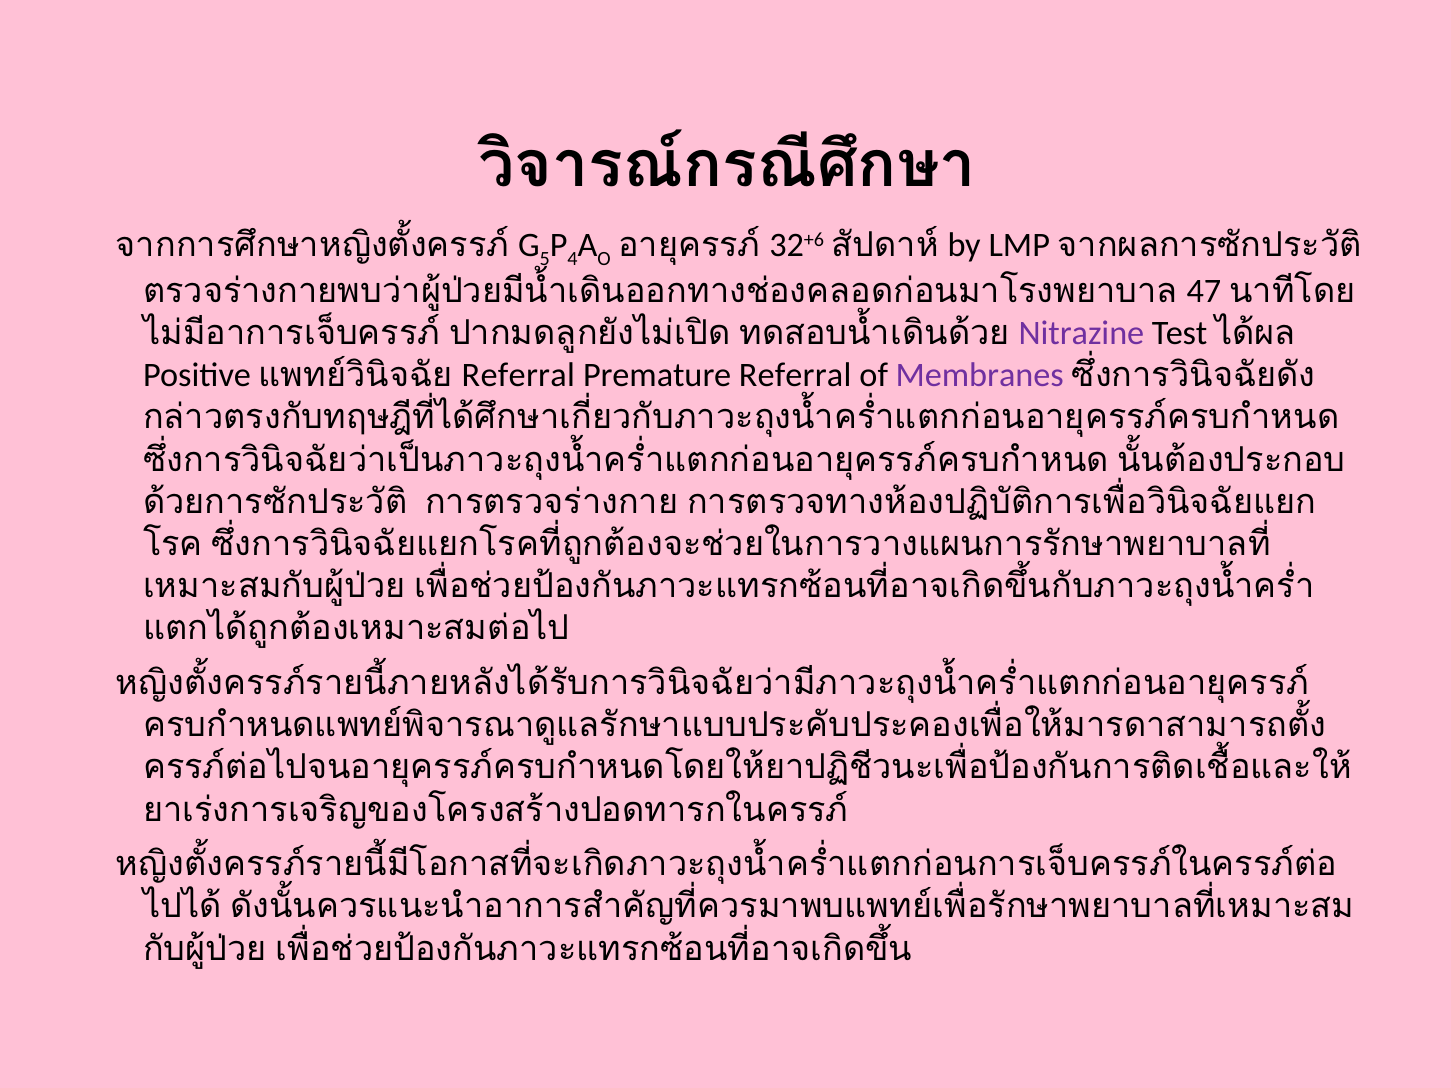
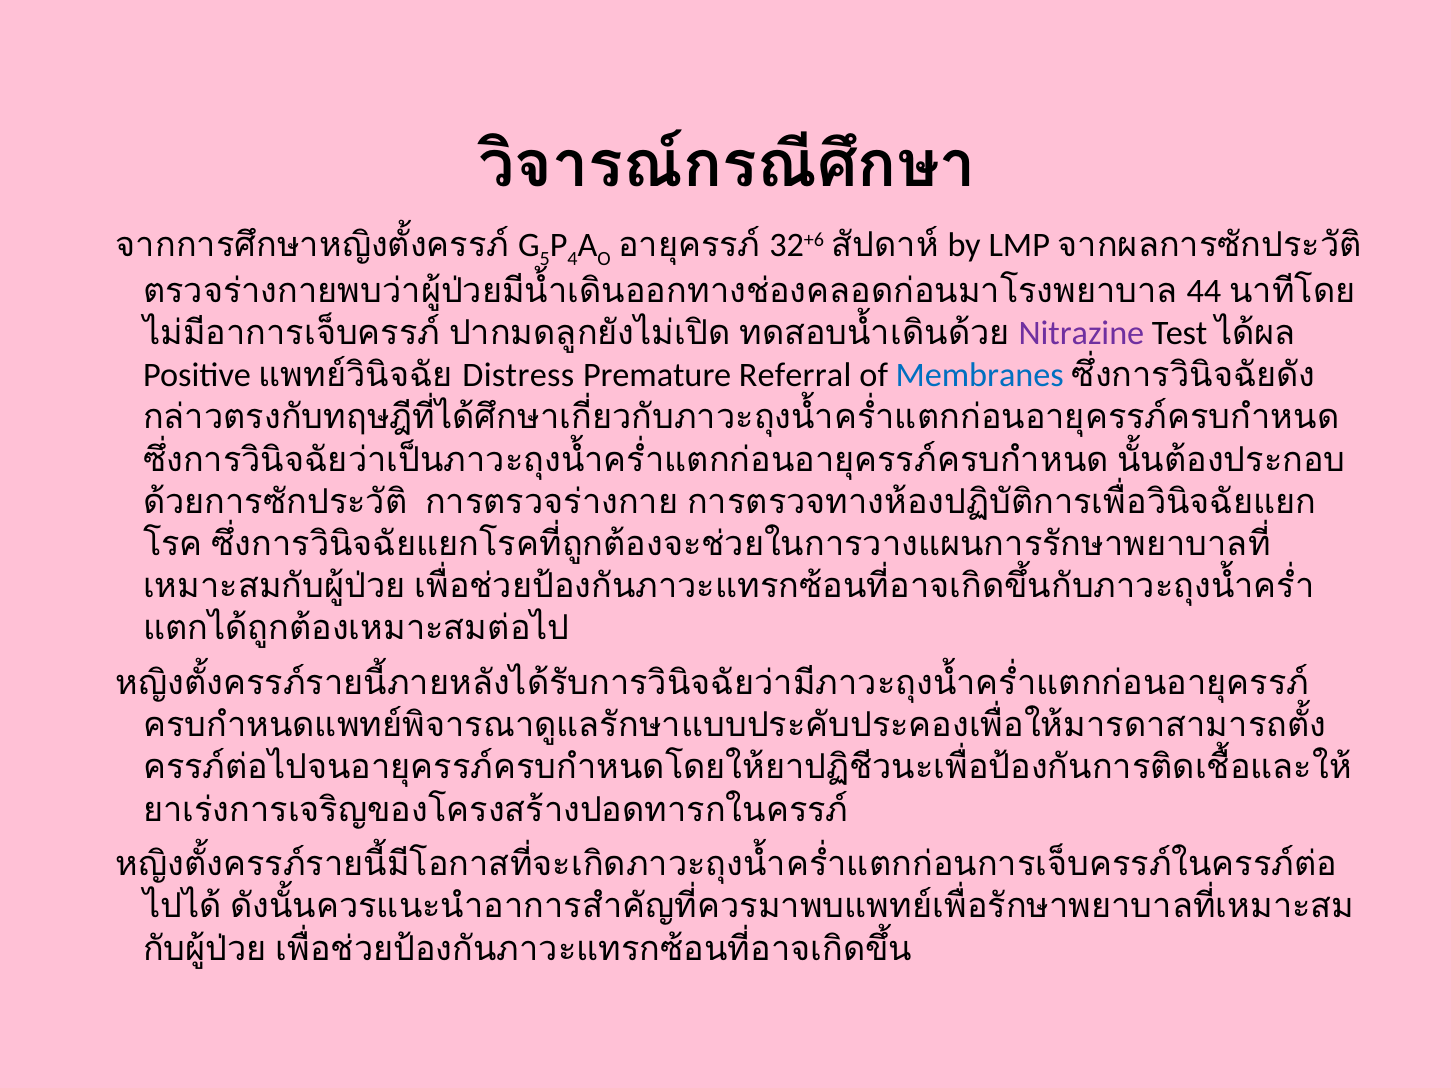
47: 47 -> 44 (1204, 291)
Referral: Referral -> Distress (518, 375)
Membranes colour: purple -> blue (980, 375)
